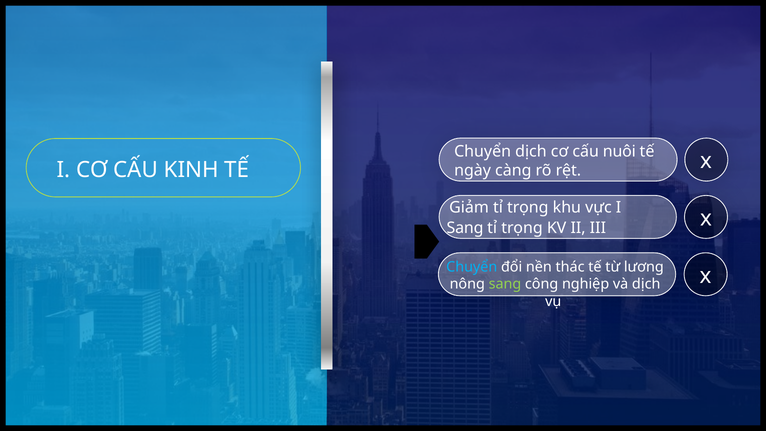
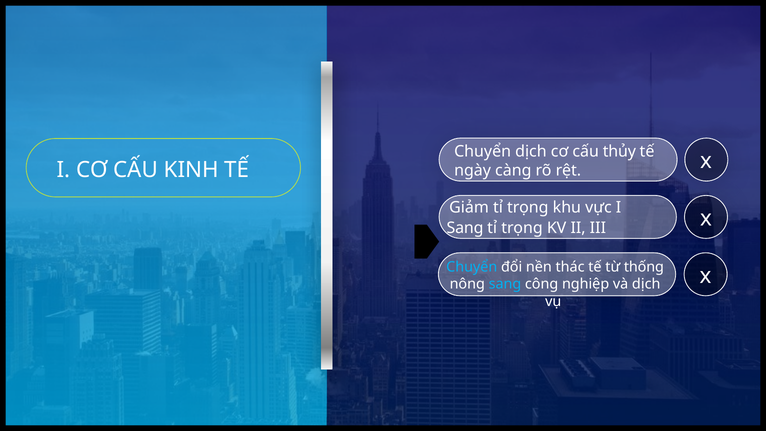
nuôi: nuôi -> thủy (619, 151)
lương: lương -> thống (644, 267)
sang colour: light green -> light blue (505, 284)
